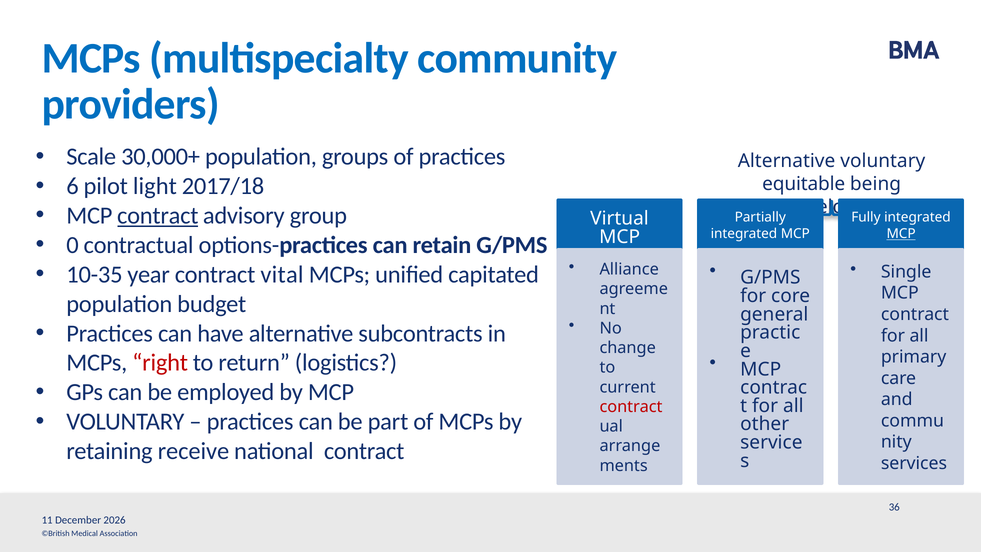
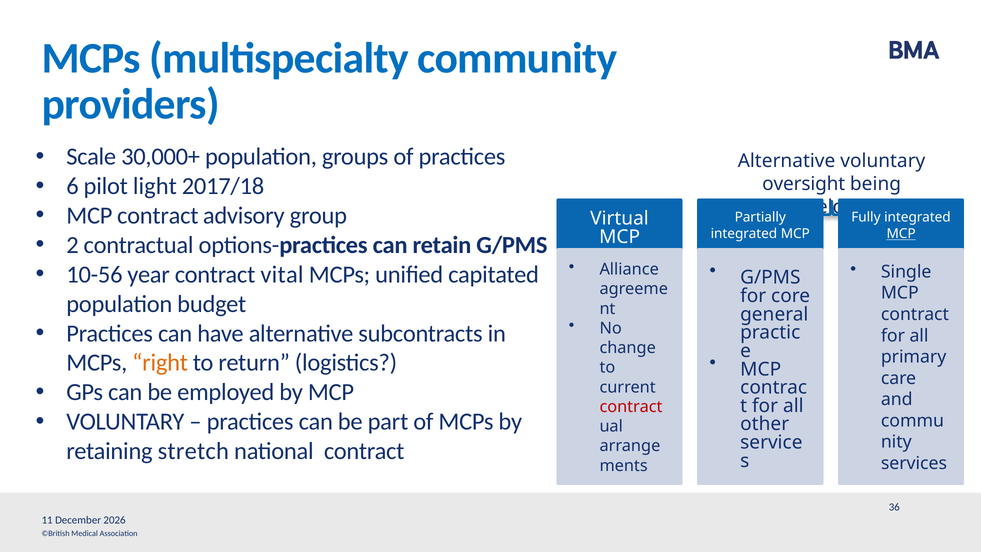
equitable: equitable -> oversight (804, 184)
contract underline: present -> none (158, 216)
0: 0 -> 2 (73, 245)
10-35: 10-35 -> 10-56 (94, 274)
right colour: red -> orange (160, 363)
receive: receive -> stretch (193, 451)
